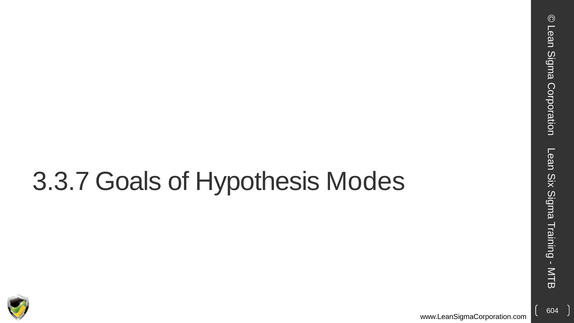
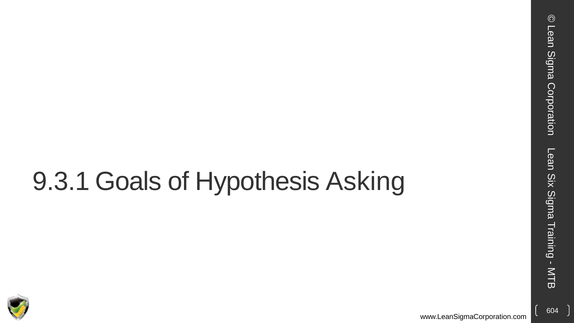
3.3.7: 3.3.7 -> 9.3.1 (61, 181)
Modes: Modes -> Asking (366, 181)
